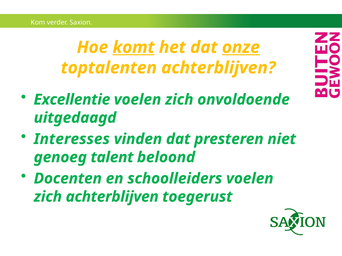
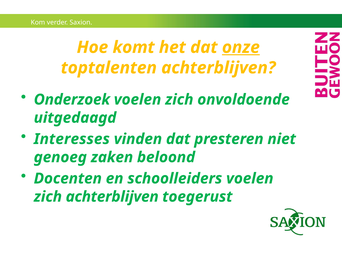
komt underline: present -> none (134, 47)
Excellentie: Excellentie -> Onderzoek (72, 100)
talent: talent -> zaken (112, 158)
